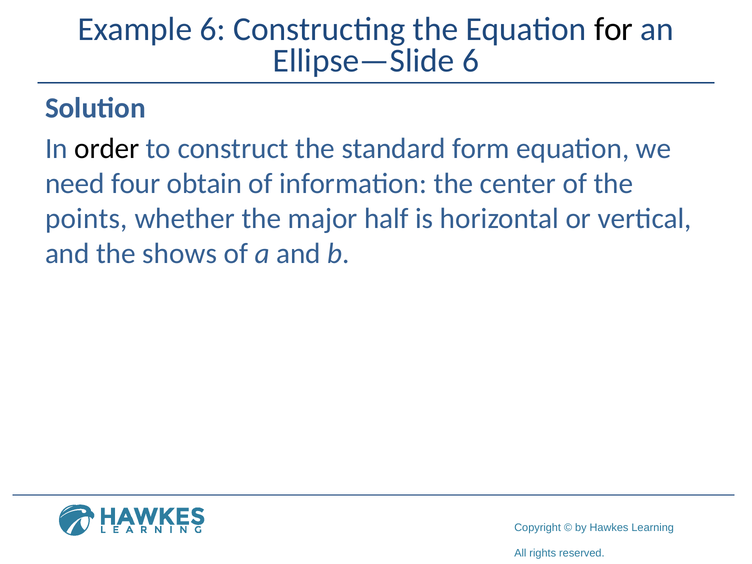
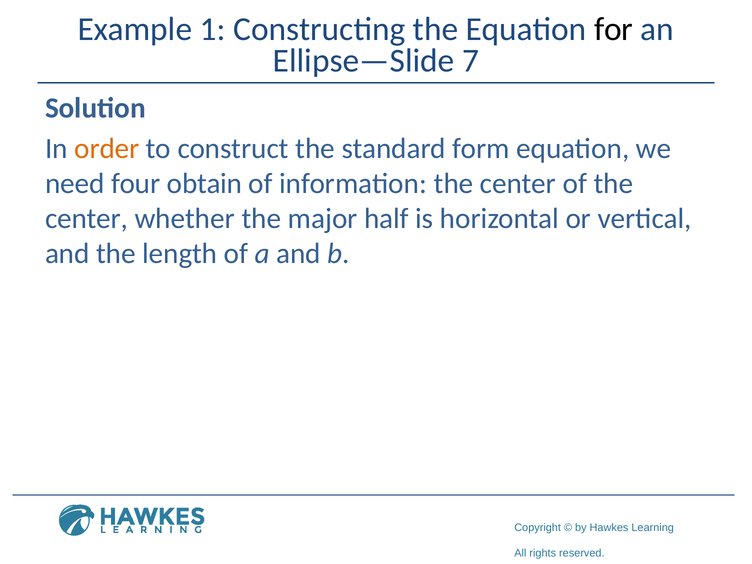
Example 6: 6 -> 1 (213, 29)
Ellipse—Slide 6: 6 -> 7 (471, 61)
order colour: black -> orange (107, 149)
points: points -> center (87, 219)
shows: shows -> length (180, 254)
